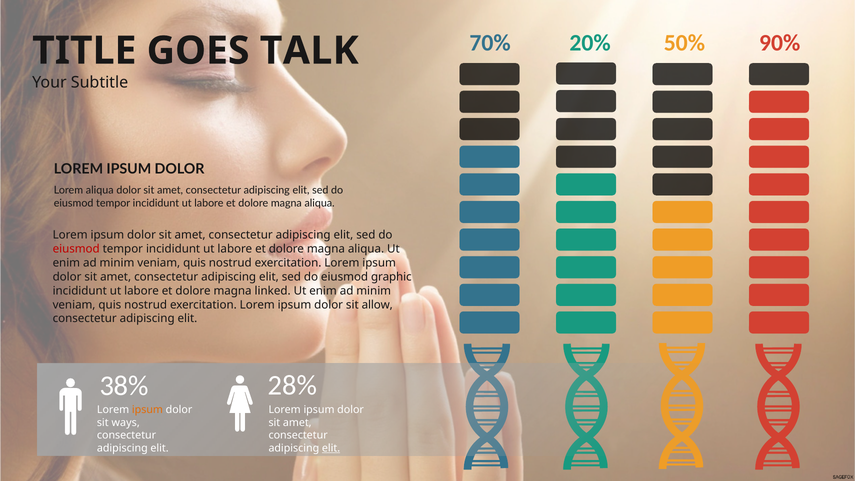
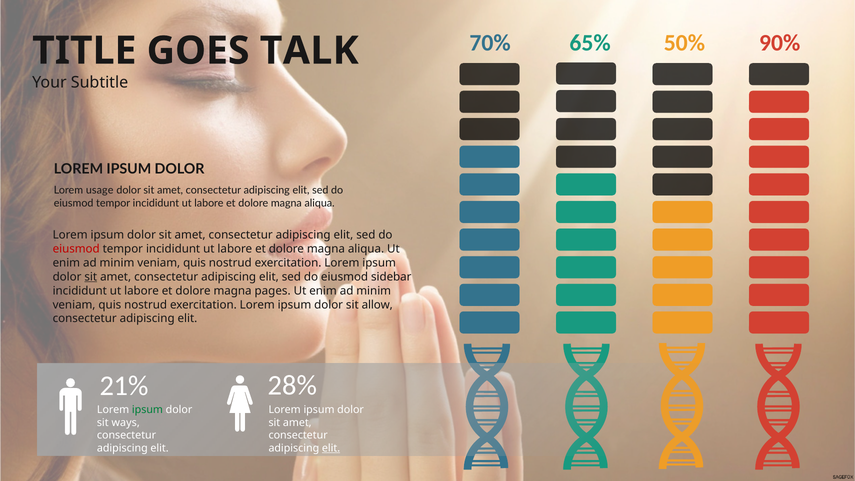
20%: 20% -> 65% (590, 43)
Lorem aliqua: aliqua -> usage (100, 190)
sit underline: none -> present (91, 277)
graphic: graphic -> sidebar (391, 277)
linked: linked -> pages (273, 291)
38%: 38% -> 21% (124, 386)
ipsum colour: orange -> green (147, 410)
